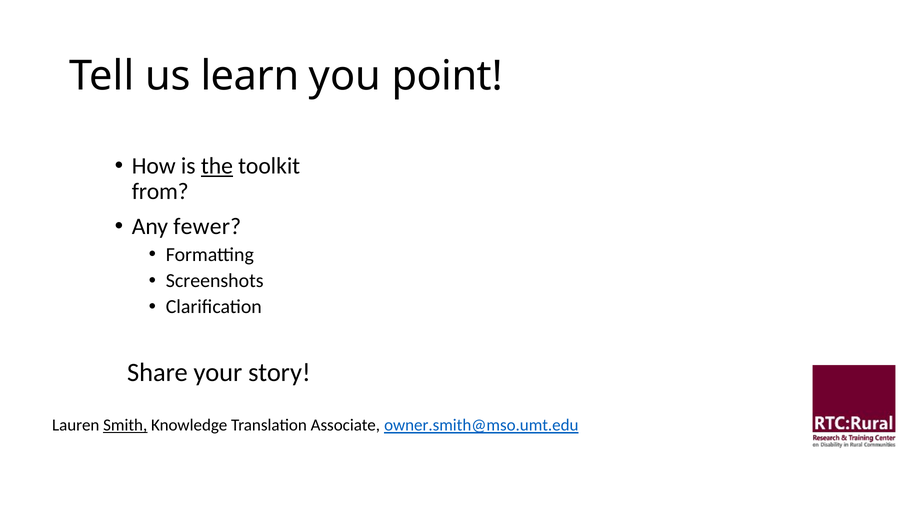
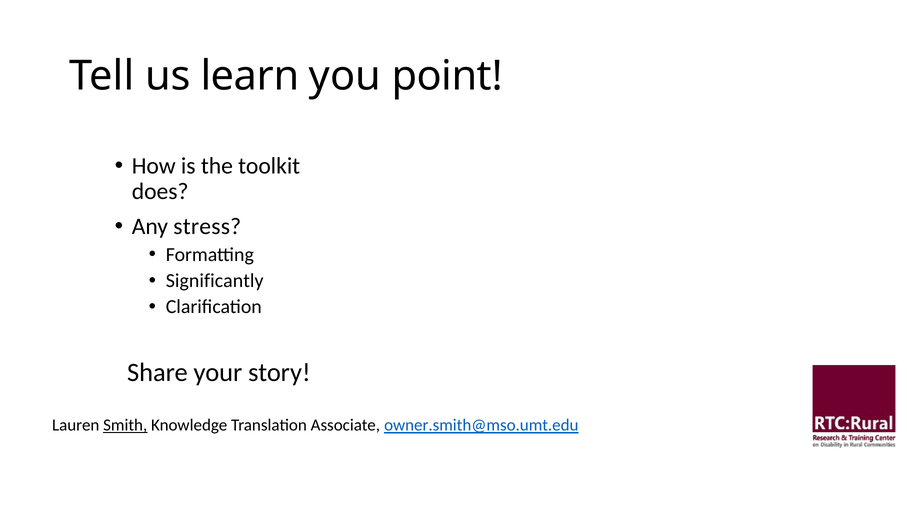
the underline: present -> none (217, 166)
from: from -> does (160, 191)
fewer: fewer -> stress (207, 226)
Screenshots: Screenshots -> Significantly (215, 281)
